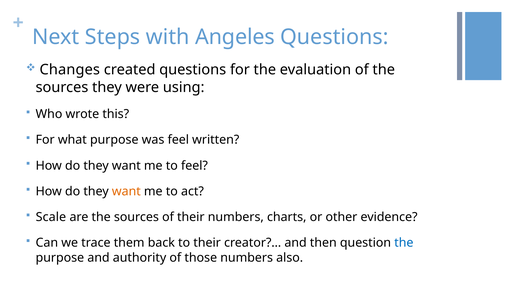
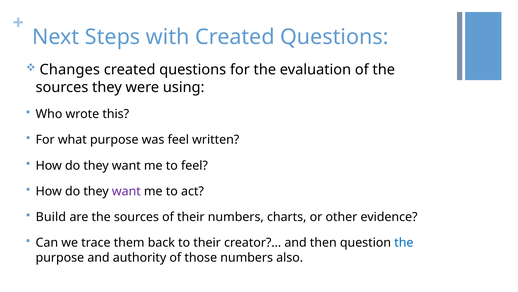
with Angeles: Angeles -> Created (235, 37)
want colour: orange -> purple (126, 191)
Scale: Scale -> Build (51, 217)
